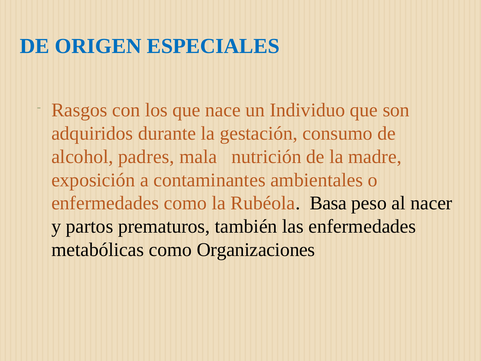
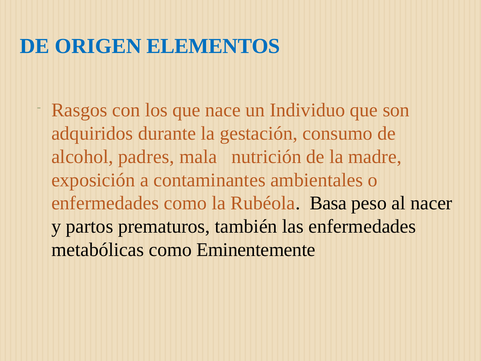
ESPECIALES: ESPECIALES -> ELEMENTOS (213, 46)
Organizaciones: Organizaciones -> Eminentemente (256, 250)
